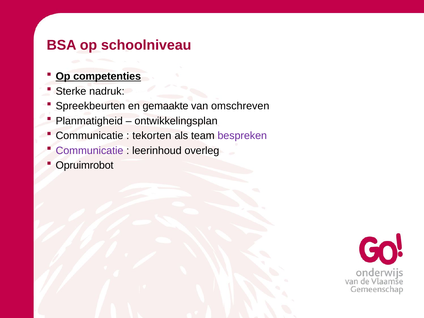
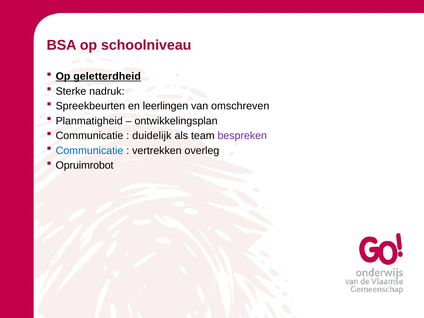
competenties: competenties -> geletterdheid (107, 76)
gemaakte: gemaakte -> leerlingen (165, 106)
tekorten: tekorten -> duidelijk (152, 136)
Communicatie colour: purple -> blue (90, 151)
leerinhoud: leerinhoud -> vertrekken (157, 151)
